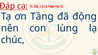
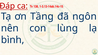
động: động -> ngôn (85, 16)
chúc: chúc -> bình (13, 40)
